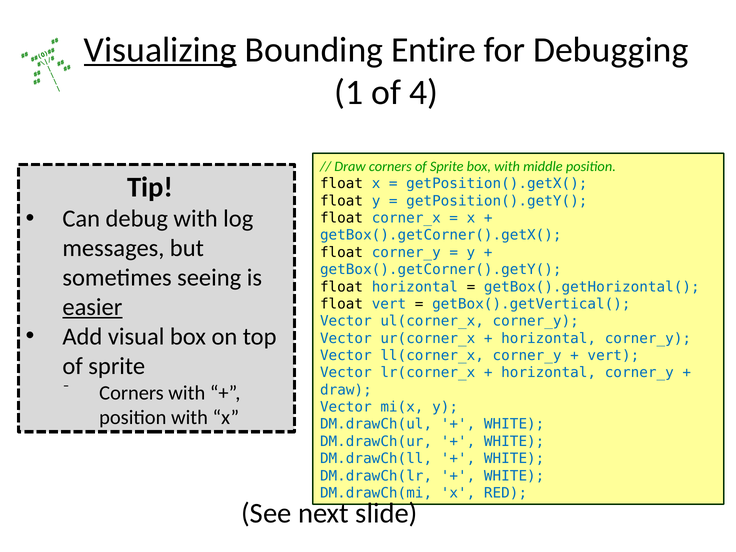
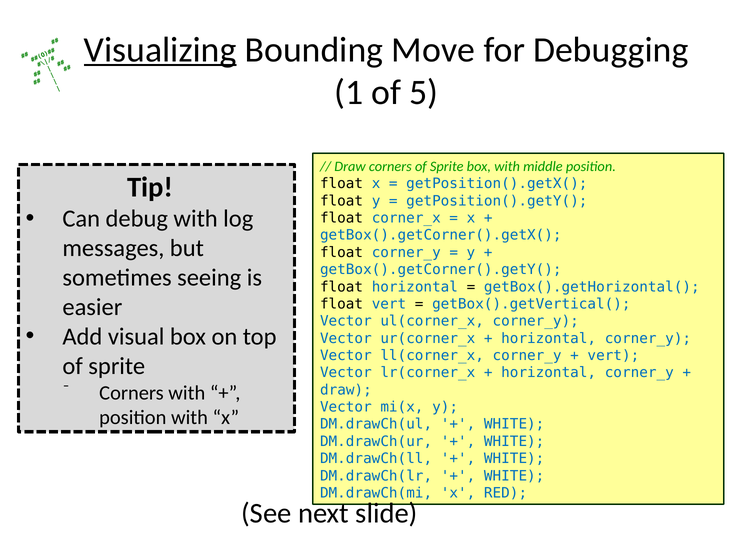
Entire: Entire -> Move (433, 50)
4: 4 -> 5 (424, 93)
easier underline: present -> none (92, 307)
